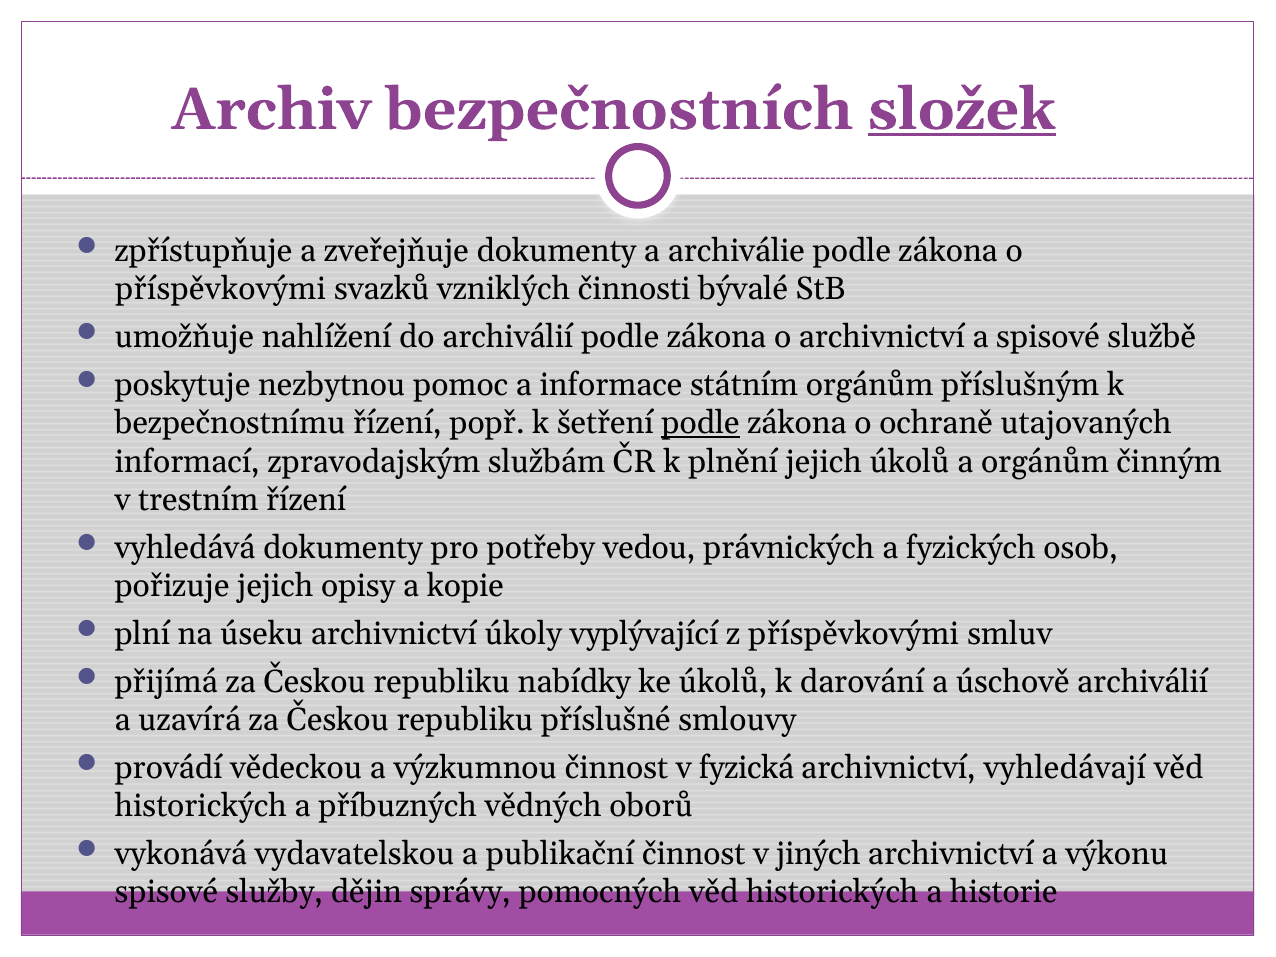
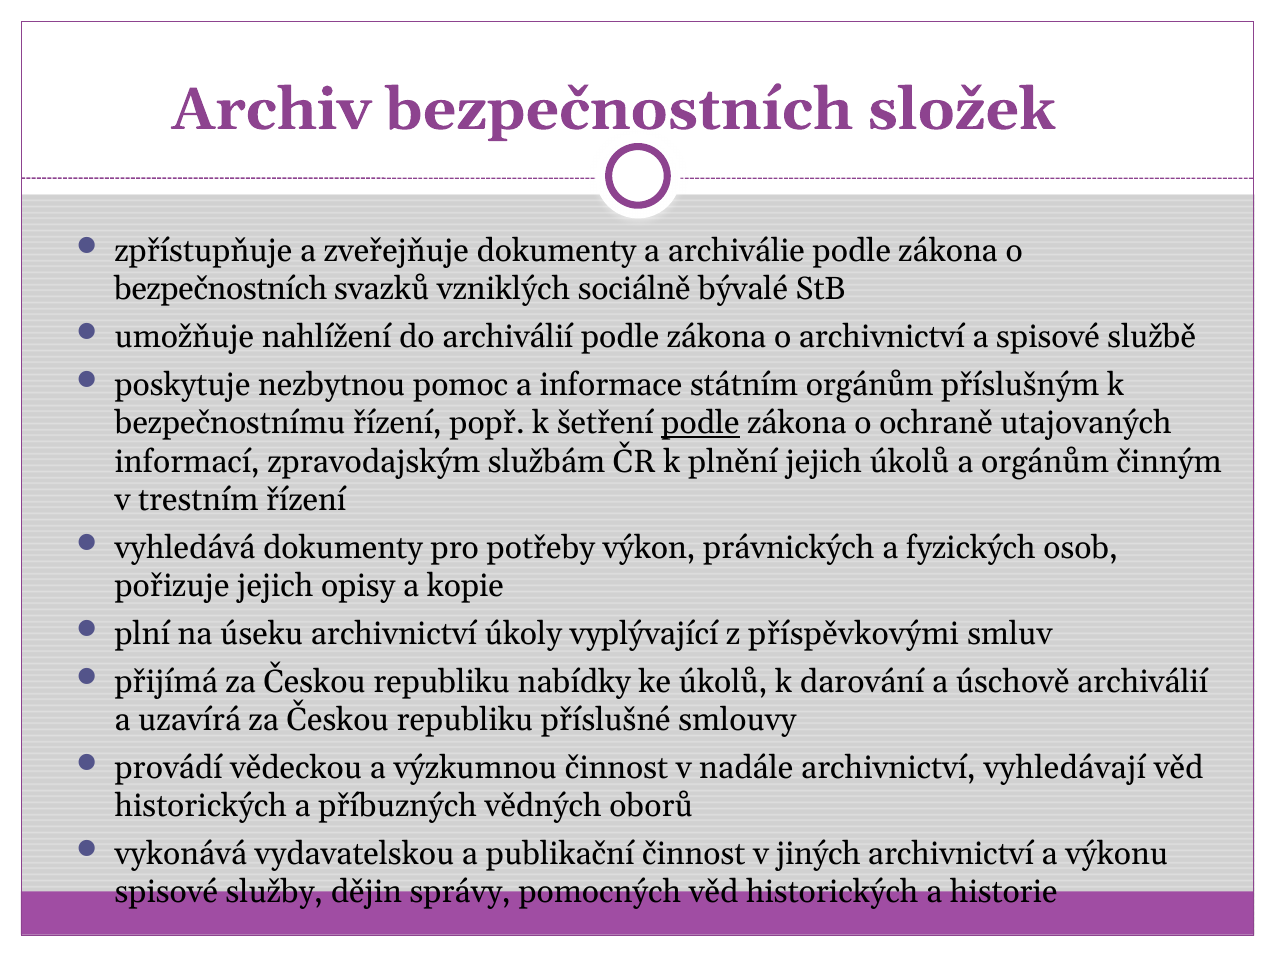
složek underline: present -> none (962, 110)
příspěvkovými: příspěvkovými -> bezpečnostních (221, 289)
činnosti: činnosti -> sociálně (634, 289)
vedou: vedou -> výkon (649, 548)
fyzická: fyzická -> nadále (746, 768)
